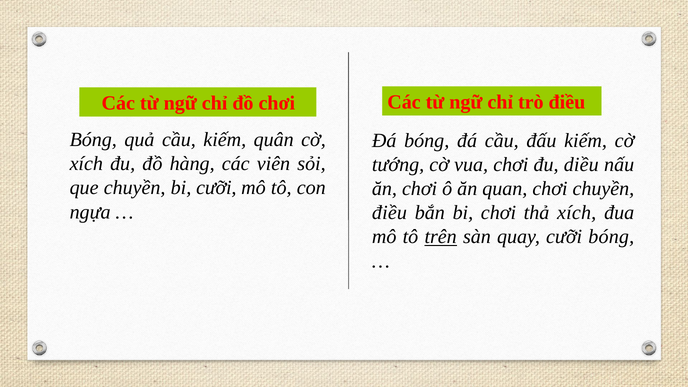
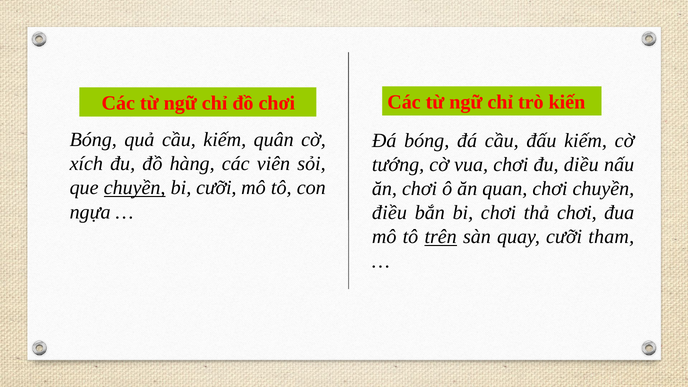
trò điều: điều -> kiến (567, 102)
chuyền underline: none -> present (135, 188)
thả xích: xích -> chơi (577, 213)
cưỡi bóng: bóng -> tham (611, 237)
